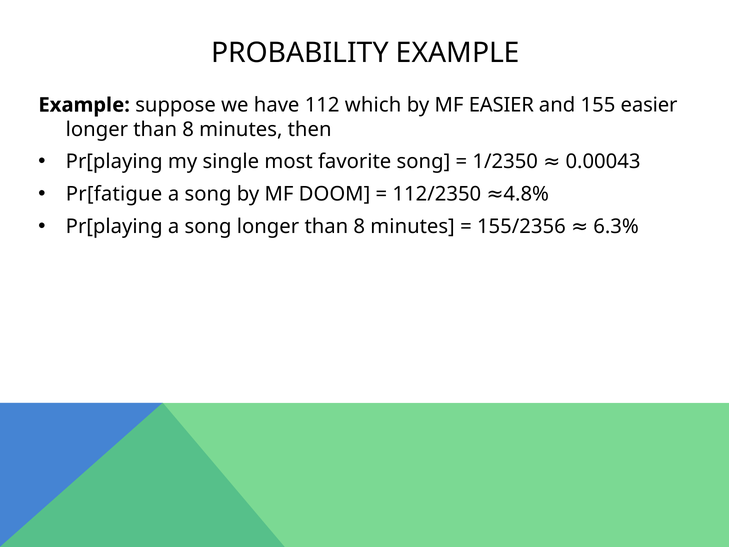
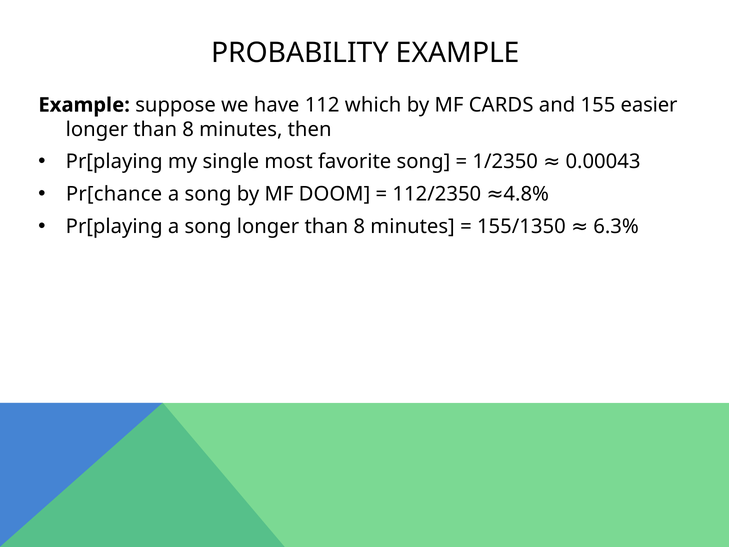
MF EASIER: EASIER -> CARDS (501, 105)
Pr[fatigue: Pr[fatigue -> Pr[chance (114, 194)
155/2356: 155/2356 -> 155/1350 (521, 226)
